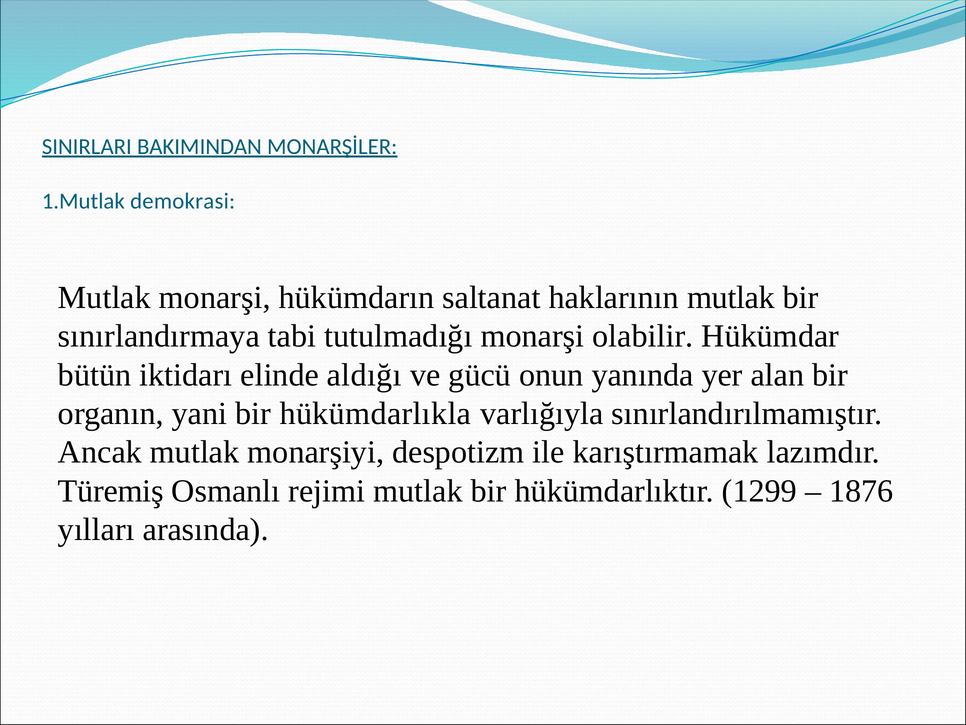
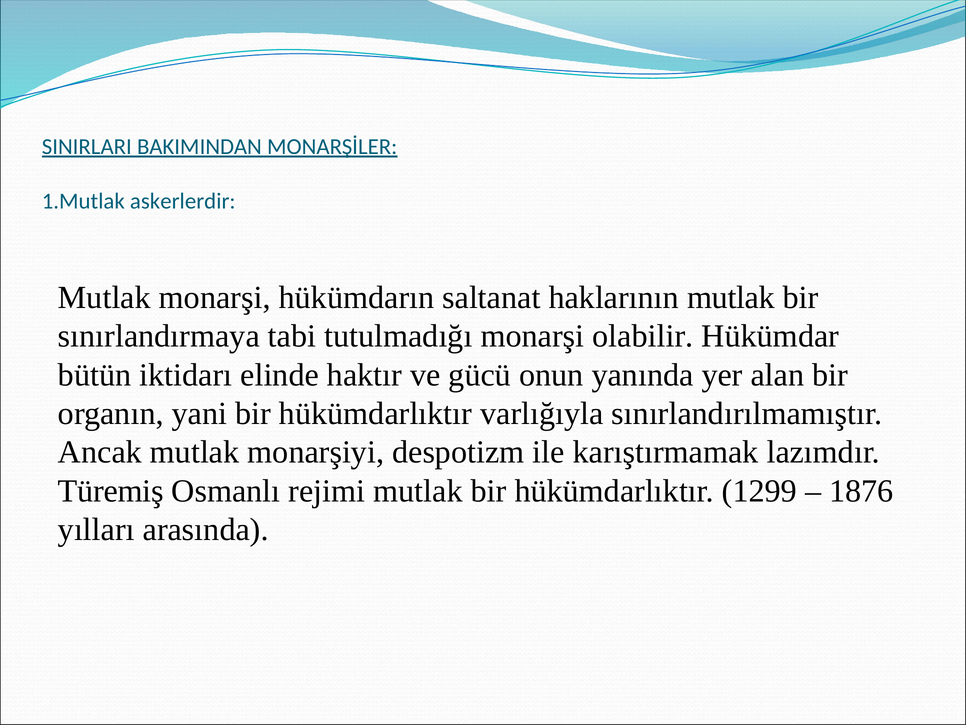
demokrasi: demokrasi -> askerlerdir (183, 201)
aldığı: aldığı -> haktır (364, 375)
yani bir hükümdarlıkla: hükümdarlıkla -> hükümdarlıktır (376, 413)
